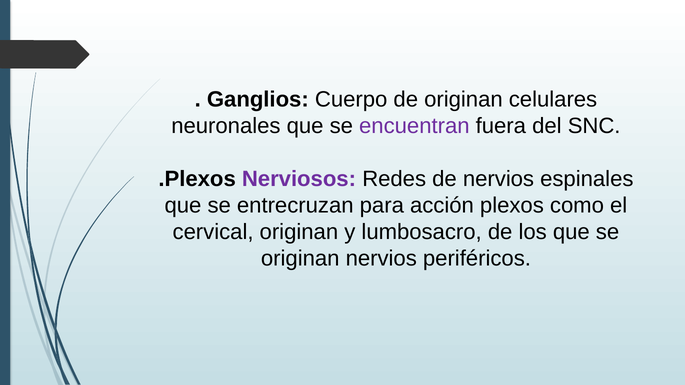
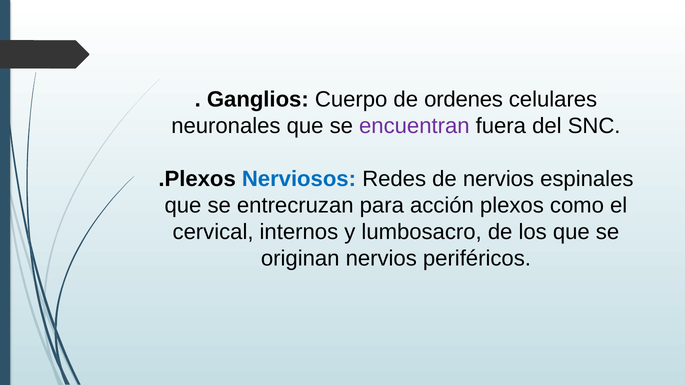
de originan: originan -> ordenes (464, 99)
Nerviosos colour: purple -> blue (299, 179)
cervical originan: originan -> internos (299, 232)
